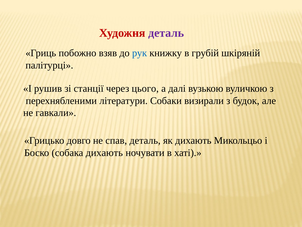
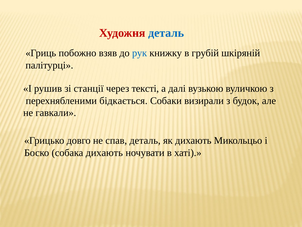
деталь colour: purple -> blue (166, 33)
цього: цього -> тексті (145, 88)
літератури: літератури -> бідкається (123, 101)
